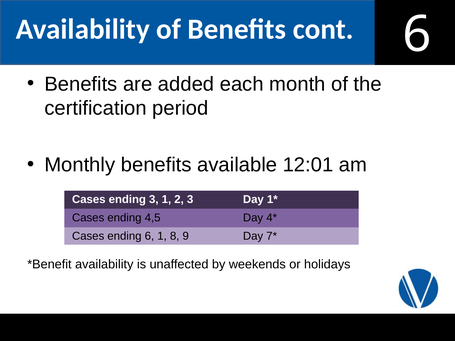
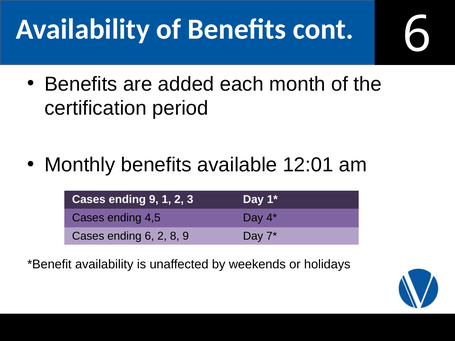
ending 3: 3 -> 9 (154, 200)
6 1: 1 -> 2 (162, 236)
